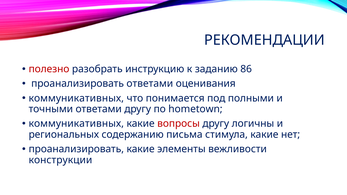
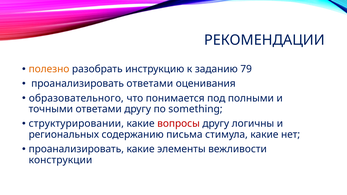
полезно colour: red -> orange (49, 69)
86: 86 -> 79 (246, 69)
коммуникативных: коммуникативных -> образовательного (76, 98)
hometown: hometown -> something (195, 109)
коммуникативных: коммуникативных -> структурировании (76, 124)
